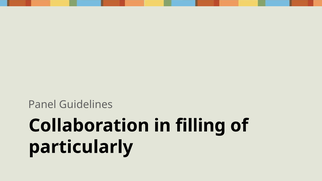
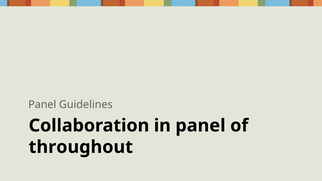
in filling: filling -> panel (200, 126)
particularly: particularly -> throughout (81, 147)
